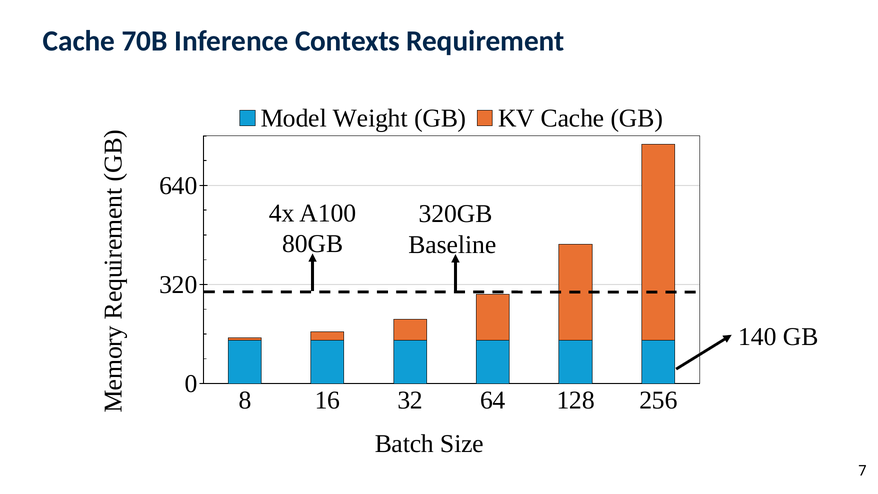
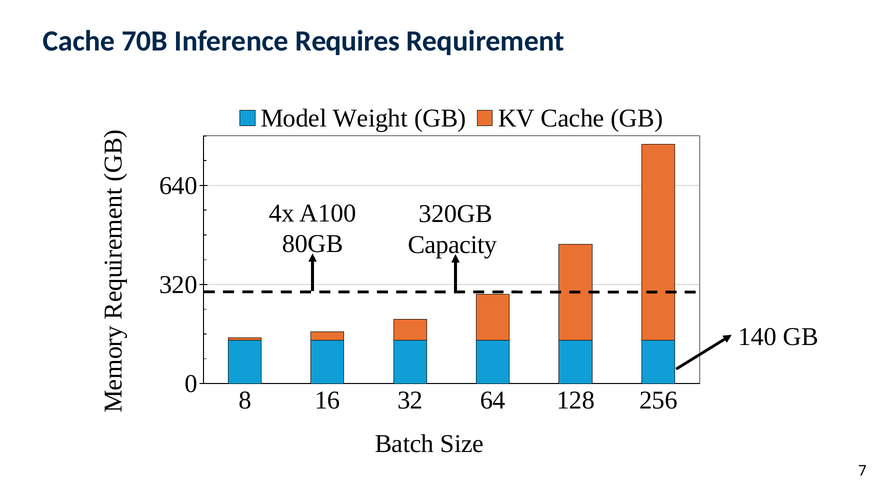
Contexts: Contexts -> Requires (348, 41)
Baseline: Baseline -> Capacity (452, 245)
